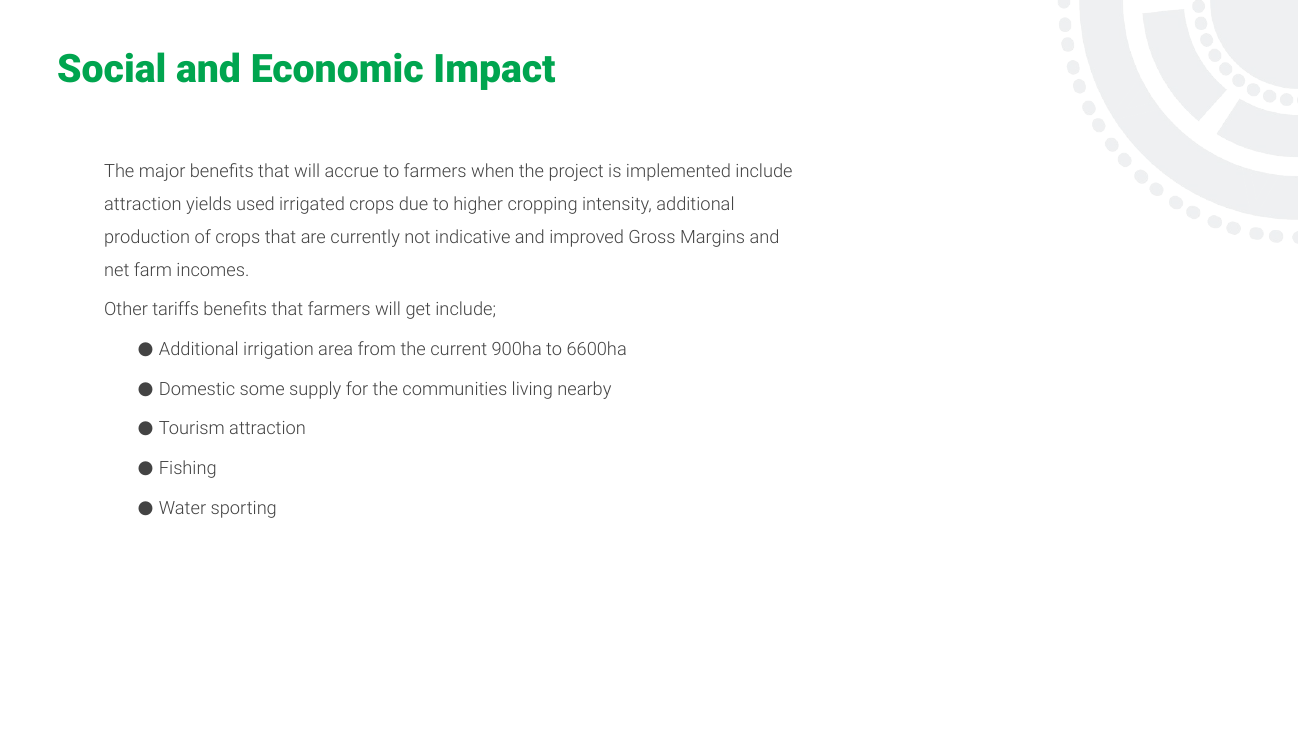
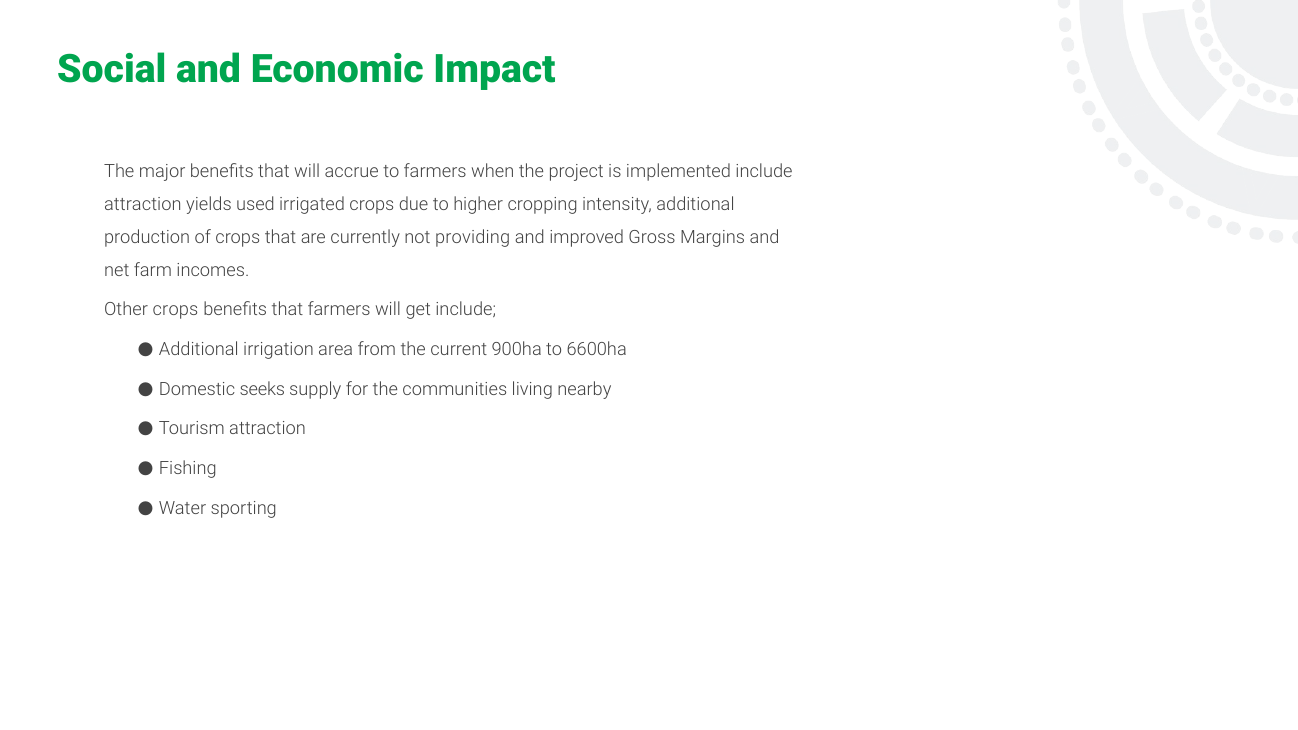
indicative: indicative -> providing (473, 237)
Other tariffs: tariffs -> crops (176, 310)
some: some -> seeks (262, 389)
